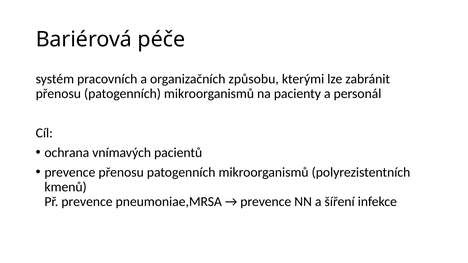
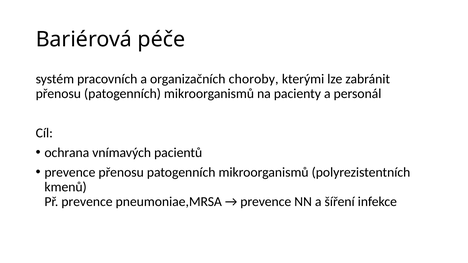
způsobu: způsobu -> choroby (254, 79)
